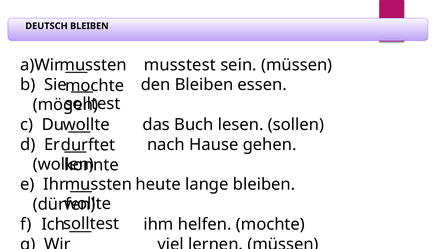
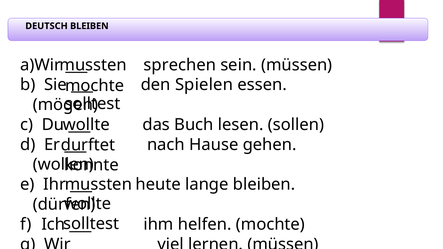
musstest: musstest -> sprechen (180, 65)
den Bleiben: Bleiben -> Spielen (204, 85)
